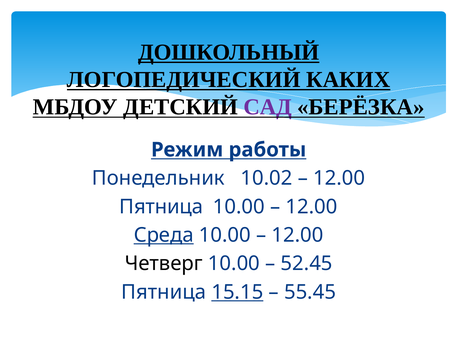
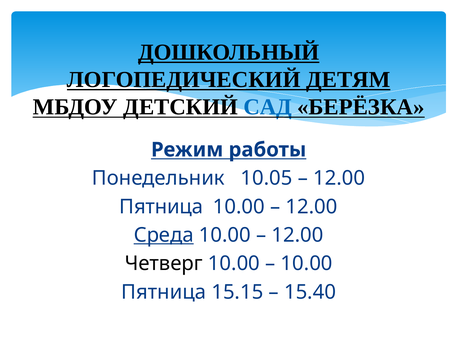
КАКИХ: КАКИХ -> ДЕТЯМ (348, 80)
САД colour: purple -> blue (268, 107)
10.02: 10.02 -> 10.05 (266, 178)
52.45: 52.45 -> 10.00 (307, 263)
15.15 underline: present -> none (237, 292)
55.45: 55.45 -> 15.40 (310, 292)
